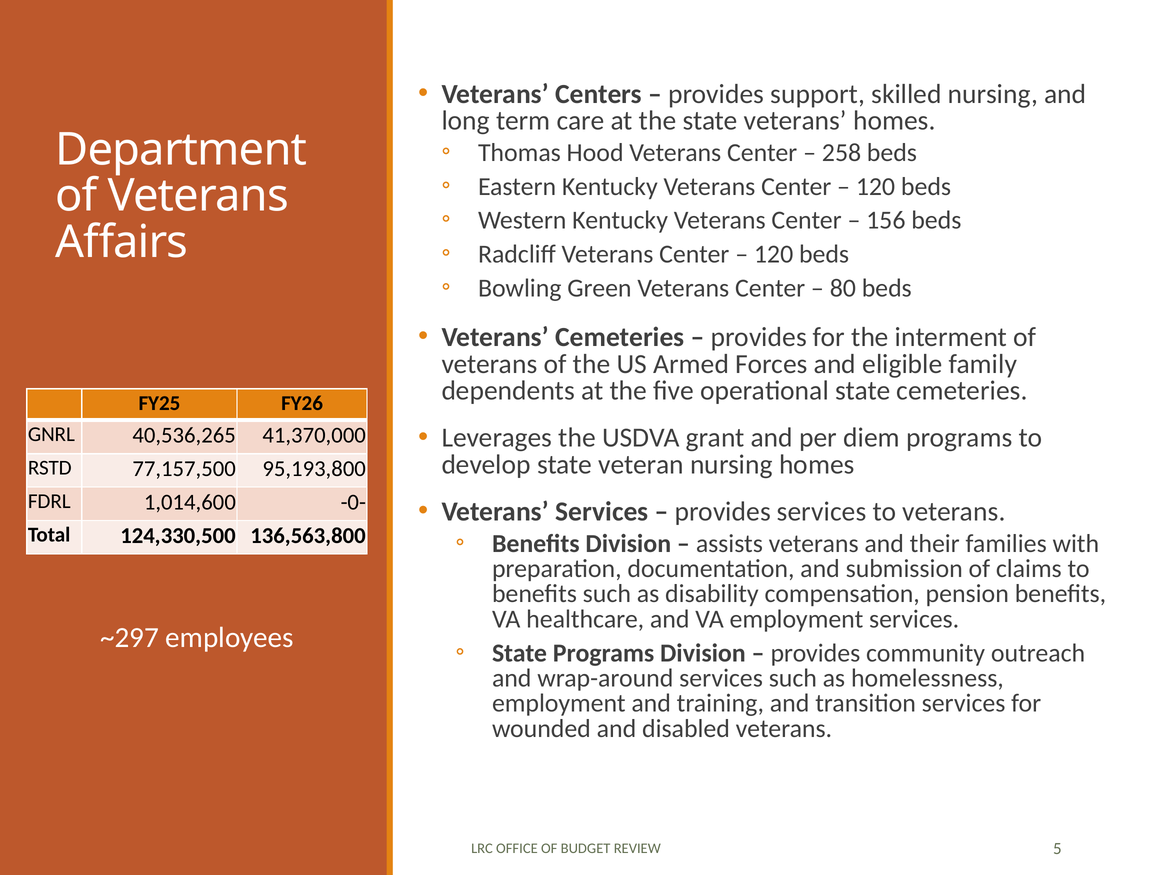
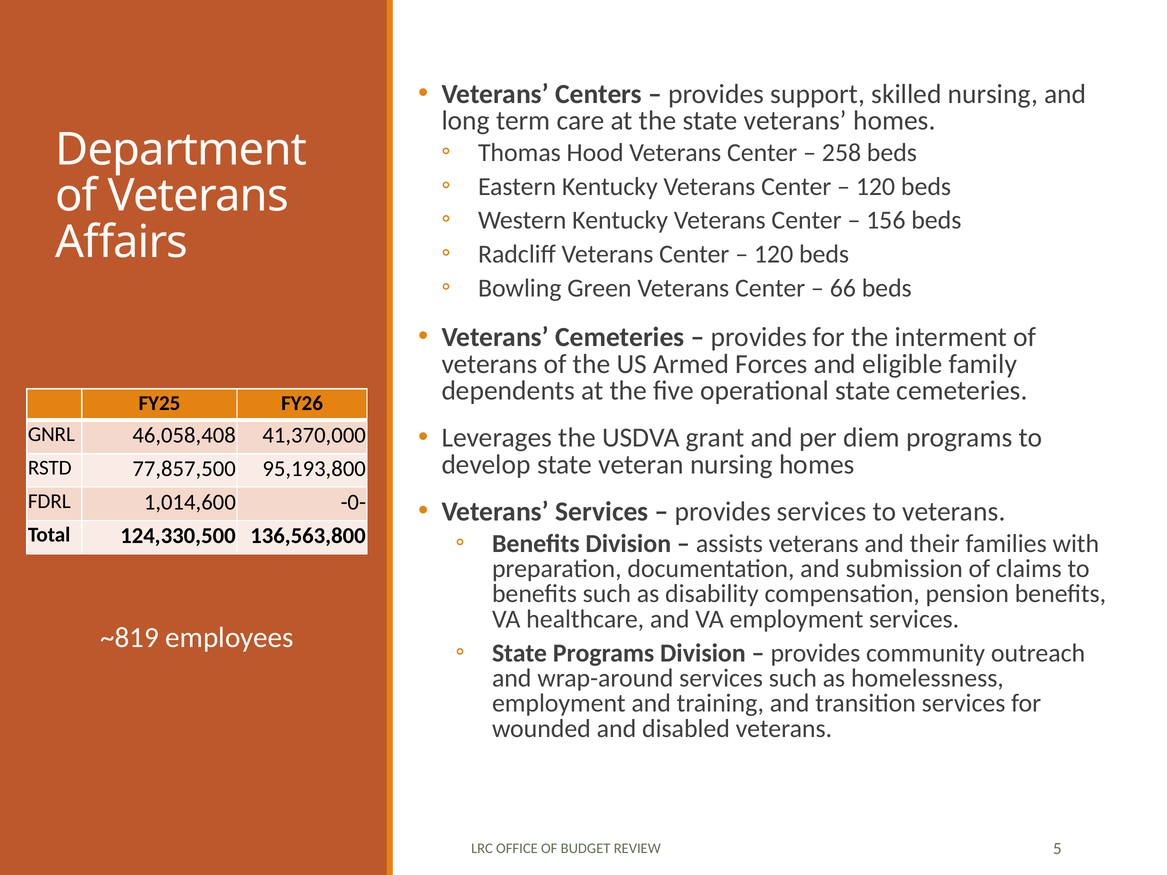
80: 80 -> 66 (843, 288)
40,536,265: 40,536,265 -> 46,058,408 (184, 436)
77,157,500: 77,157,500 -> 77,857,500 (184, 469)
~297: ~297 -> ~819 (129, 638)
